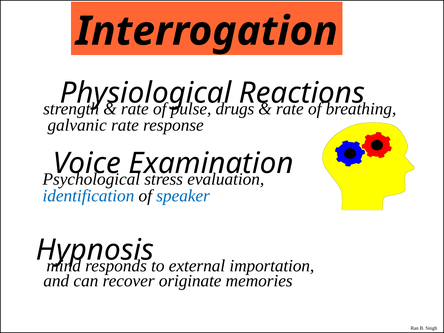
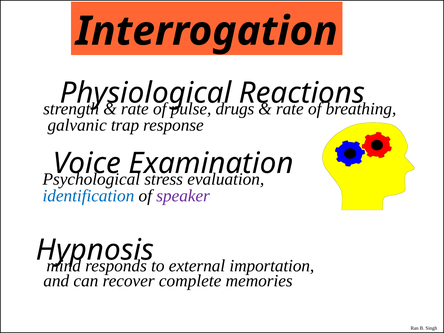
galvanic rate: rate -> trap (125, 125)
speaker colour: blue -> purple (183, 196)
originate: originate -> complete (190, 281)
